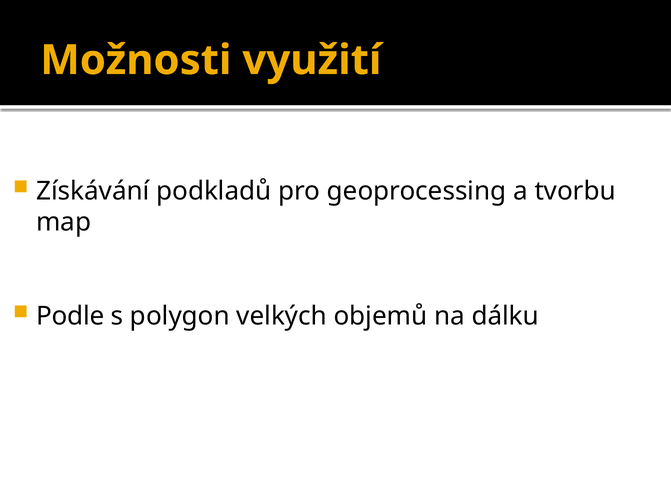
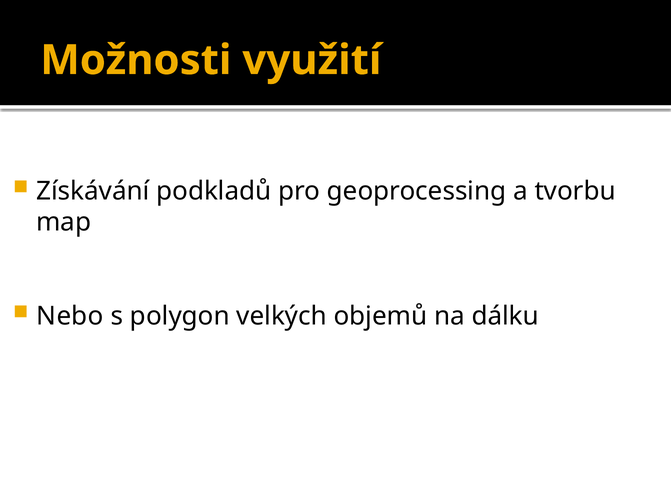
Podle: Podle -> Nebo (70, 316)
